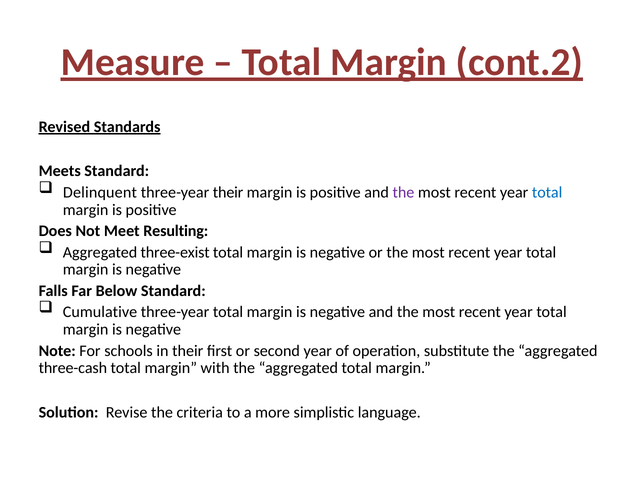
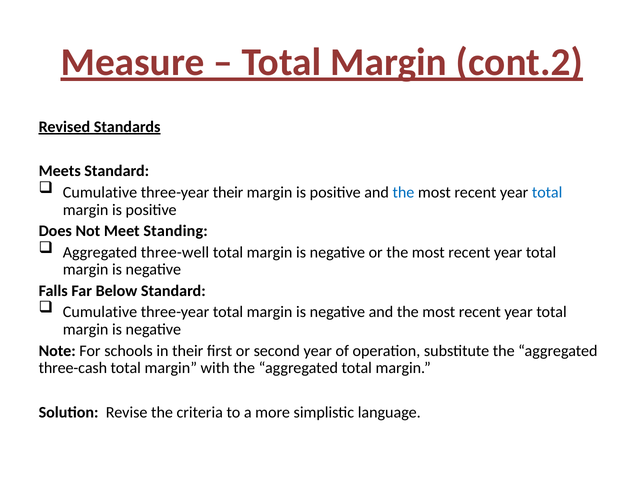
Delinquent: Delinquent -> Cumulative (100, 192)
the colour: purple -> blue (403, 192)
Resulting: Resulting -> Standing (176, 231)
three-exist: three-exist -> three-well (175, 252)
